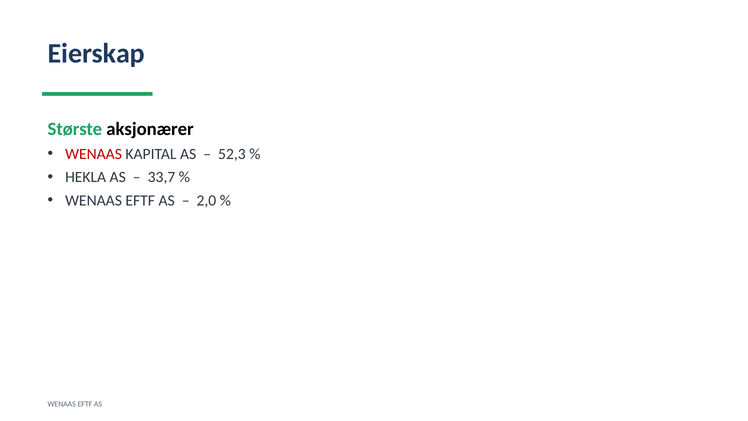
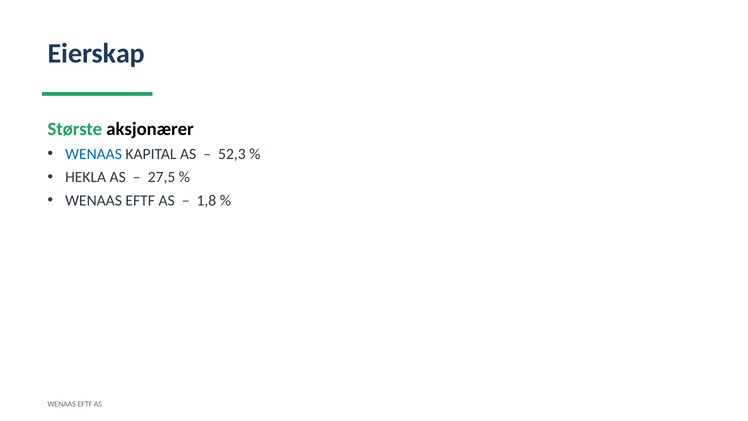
WENAAS colour: red -> blue (94, 154)
33,7: 33,7 -> 27,5 (161, 177)
2,0: 2,0 -> 1,8 (206, 201)
